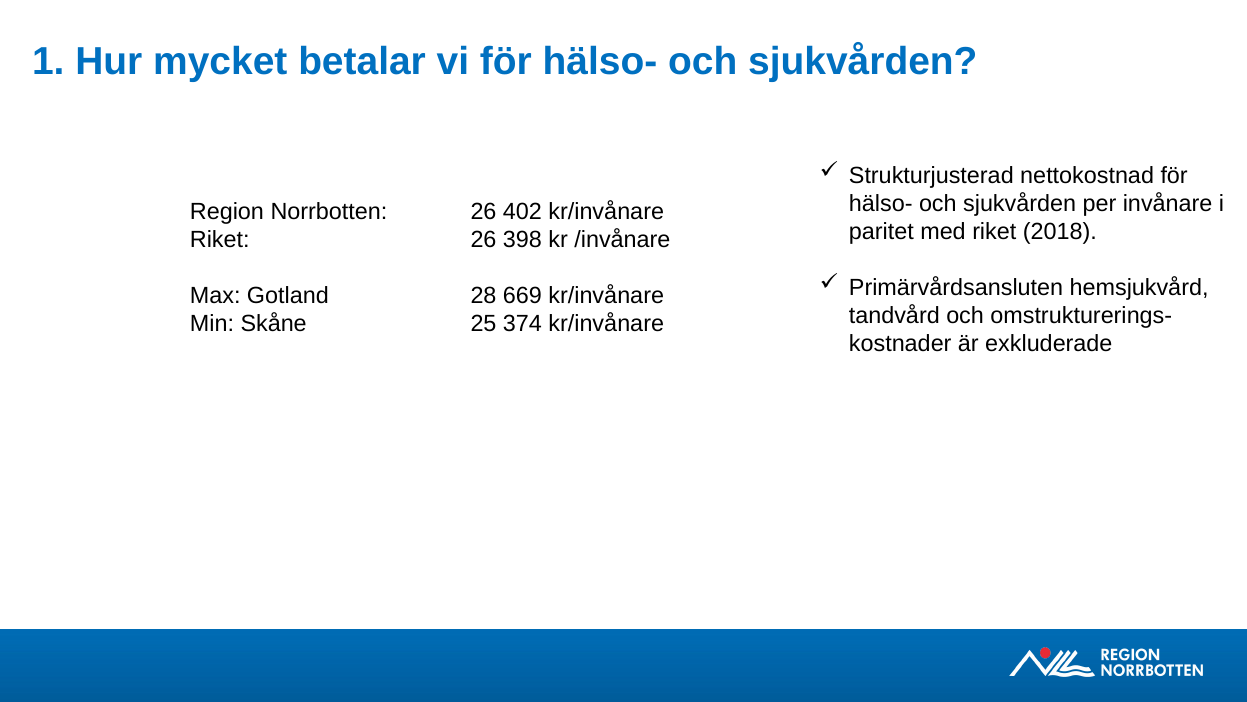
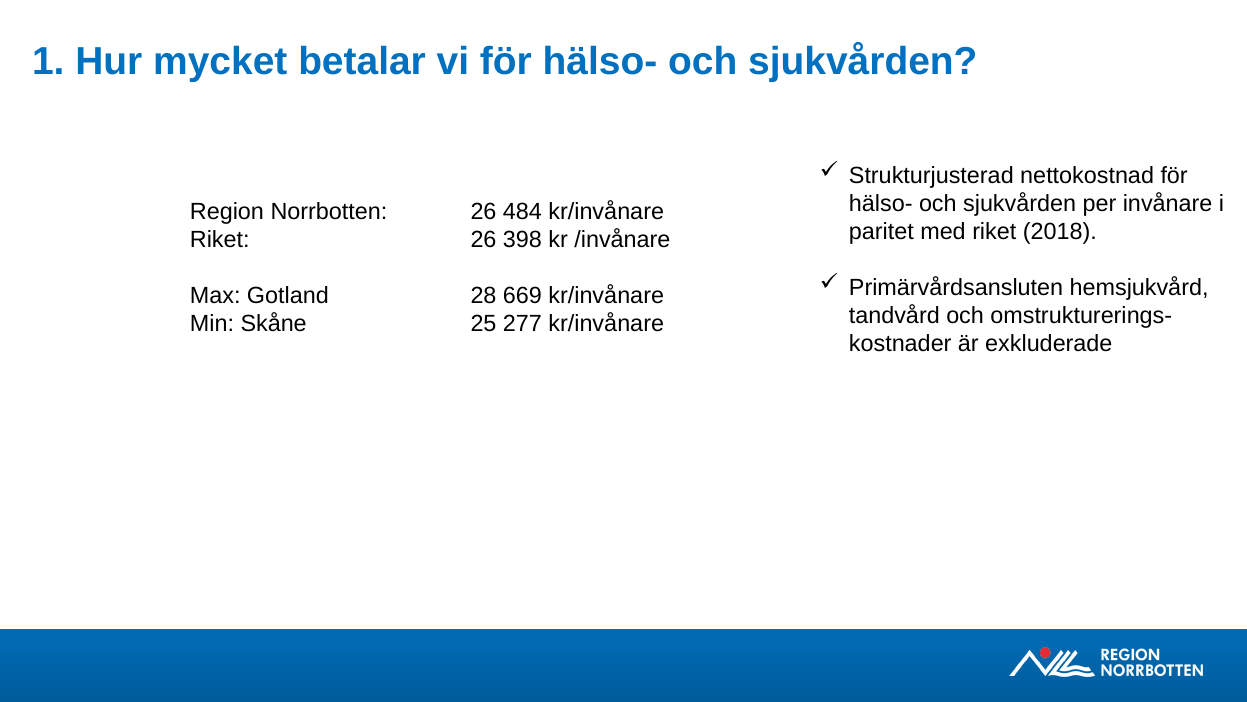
402: 402 -> 484 (522, 211)
374: 374 -> 277 (522, 324)
